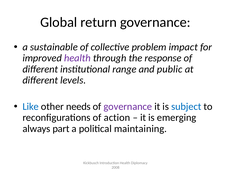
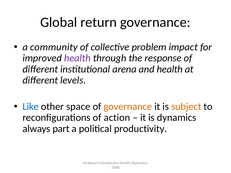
sustainable: sustainable -> community (54, 47)
range: range -> arena (124, 69)
and public: public -> health (170, 69)
needs: needs -> space (78, 107)
governance colour: purple -> orange (128, 107)
subject colour: blue -> orange (186, 107)
emerging: emerging -> dynamics (177, 118)
maintaining: maintaining -> productivity (140, 129)
